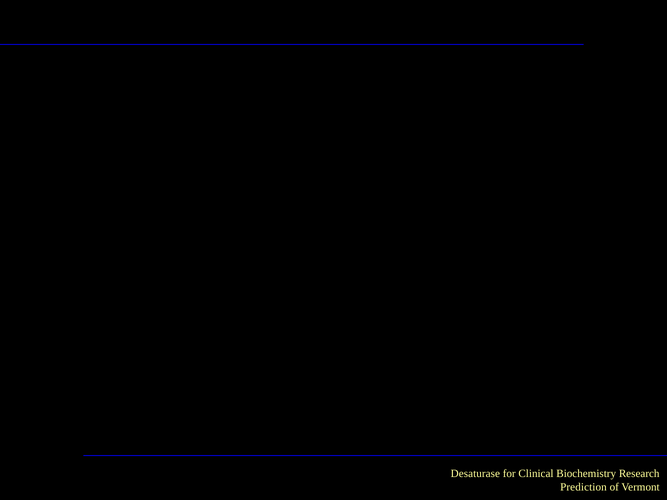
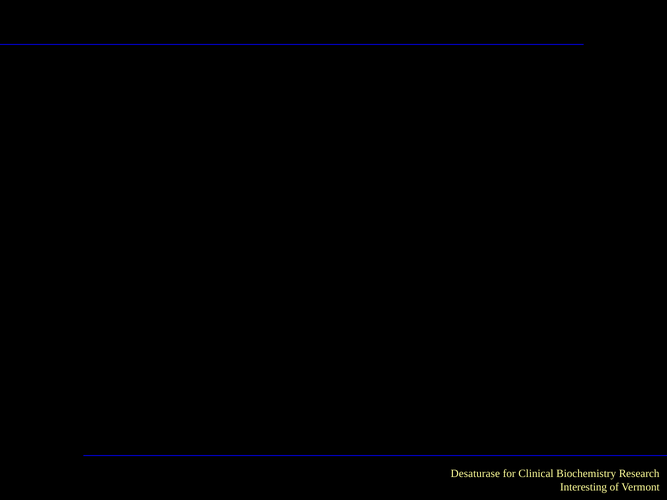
Prediction: Prediction -> Interesting (584, 487)
